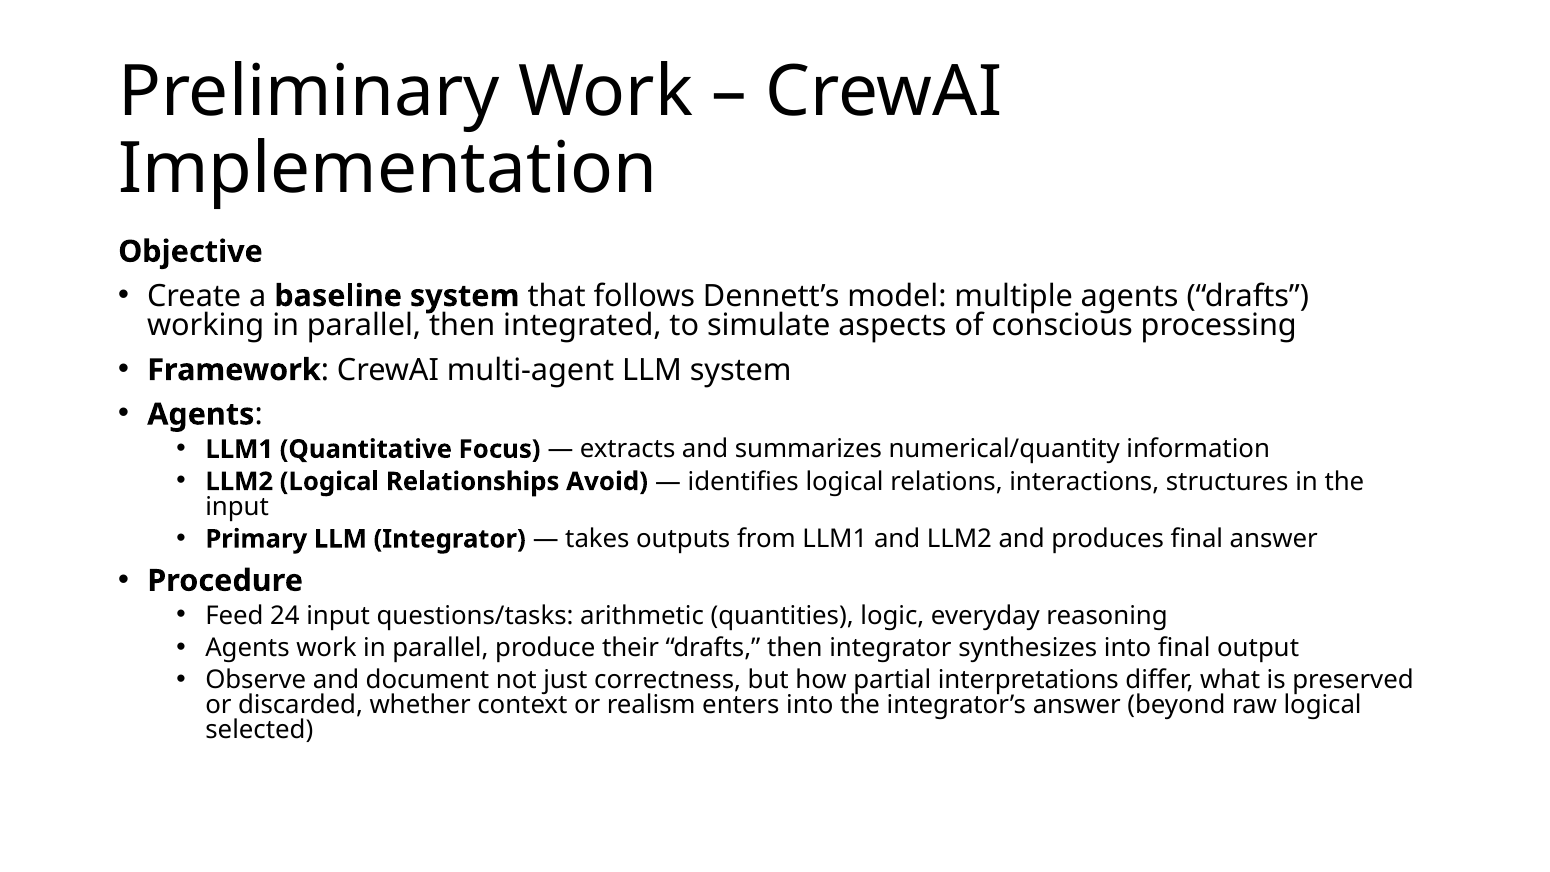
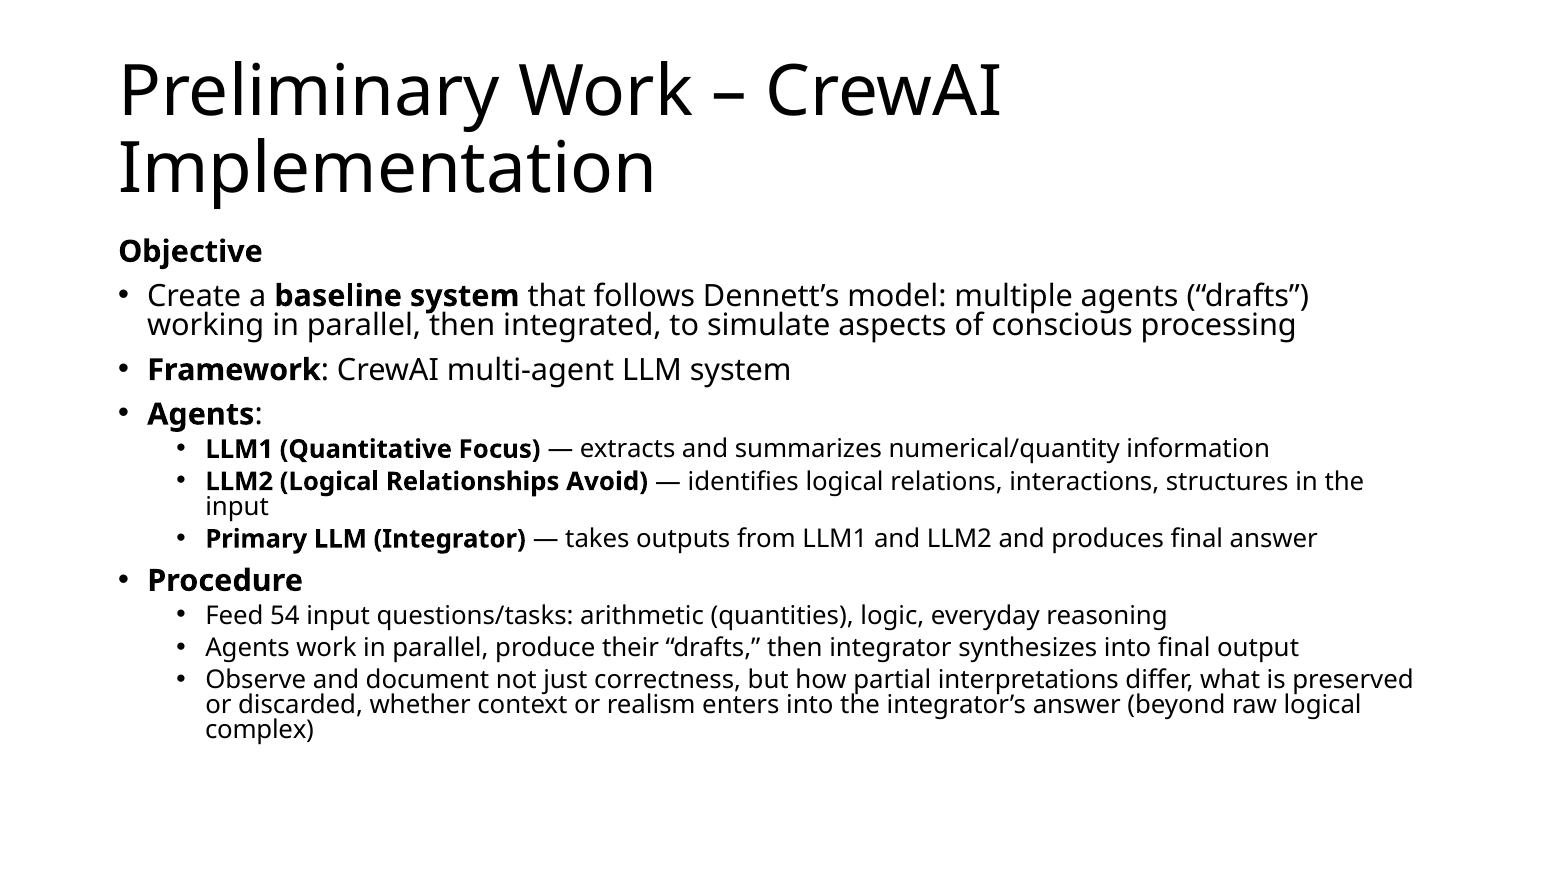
24: 24 -> 54 (285, 616)
selected: selected -> complex (259, 730)
